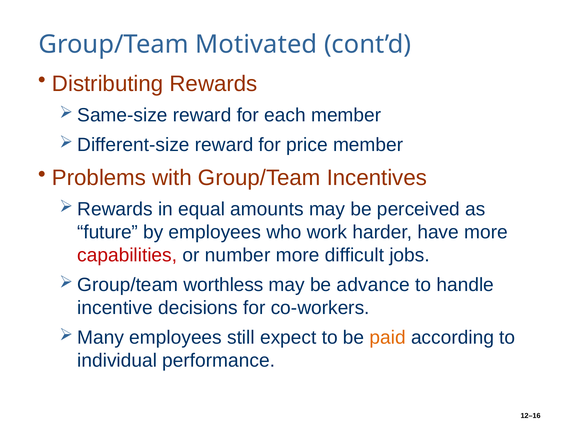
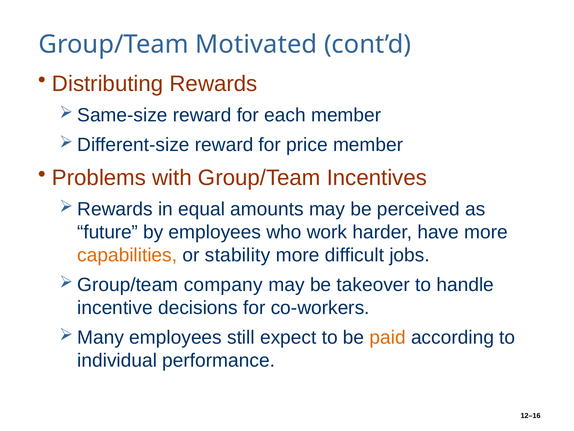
capabilities colour: red -> orange (127, 255)
number: number -> stability (238, 255)
worthless: worthless -> company (223, 285)
advance: advance -> takeover (373, 285)
